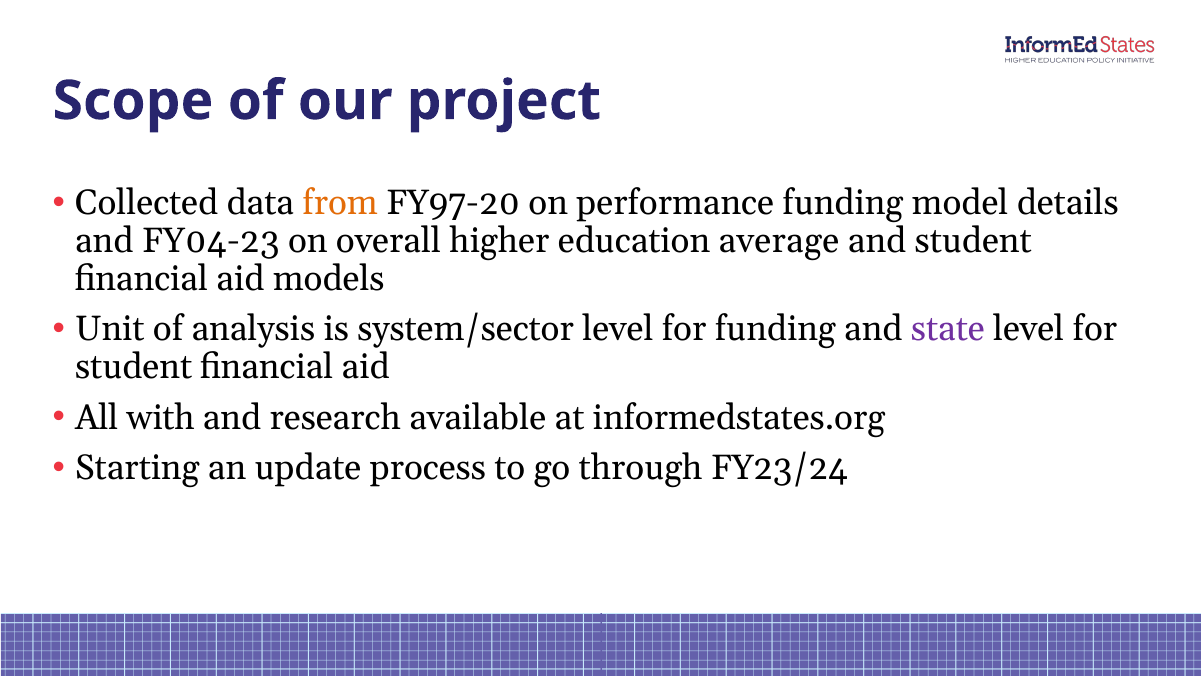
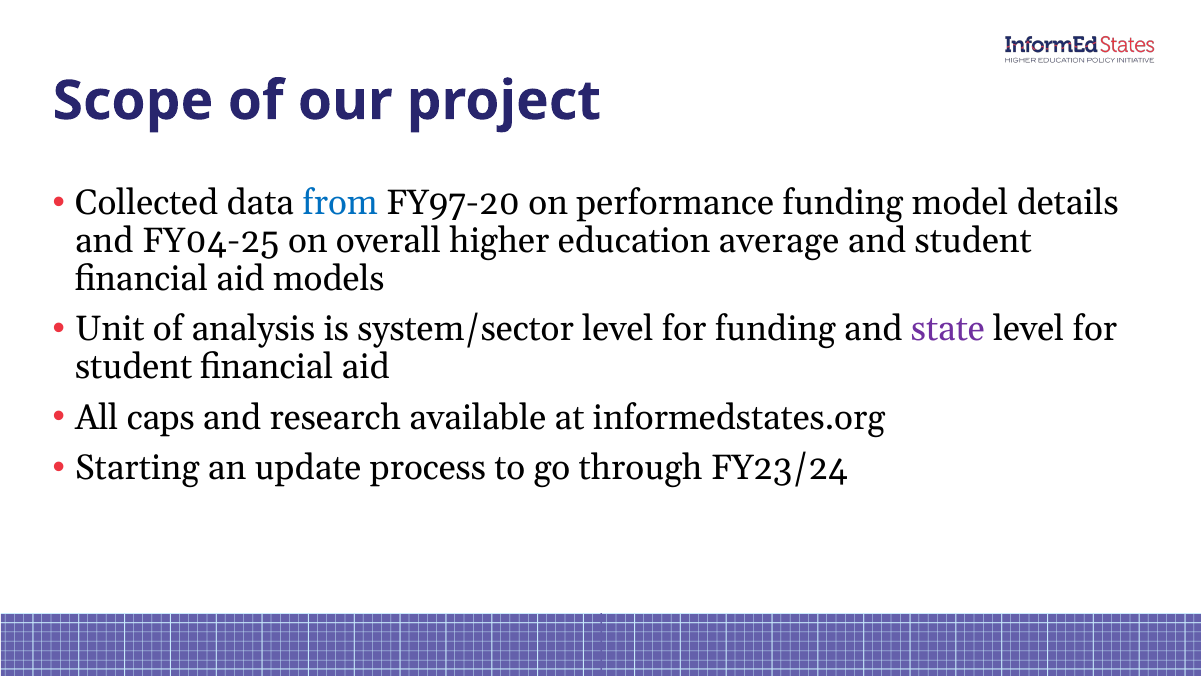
from colour: orange -> blue (340, 203)
FY04-23: FY04-23 -> FY04-25 (211, 241)
with: with -> caps (161, 417)
